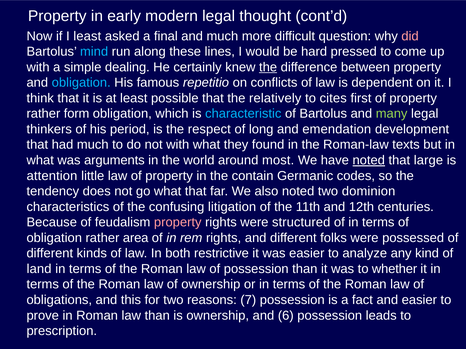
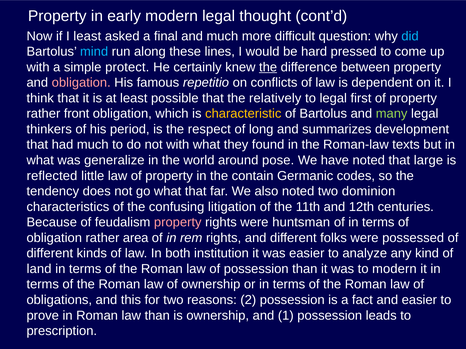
did colour: pink -> light blue (410, 36)
dealing: dealing -> protect (127, 67)
obligation colour: light blue -> pink (81, 83)
to cites: cites -> legal (333, 98)
form: form -> front (77, 114)
characteristic colour: light blue -> yellow (243, 114)
emendation: emendation -> summarizes (337, 129)
arguments: arguments -> generalize (114, 160)
most: most -> pose (278, 160)
noted underline: present -> none (369, 160)
attention: attention -> reflected (52, 176)
structured: structured -> huntsman (301, 223)
restrictive: restrictive -> institution (221, 254)
to whether: whether -> modern (394, 269)
7: 7 -> 2 (248, 300)
6: 6 -> 1 (286, 316)
